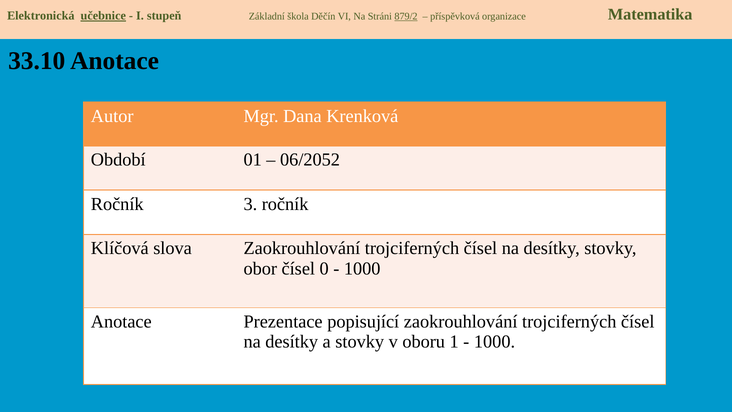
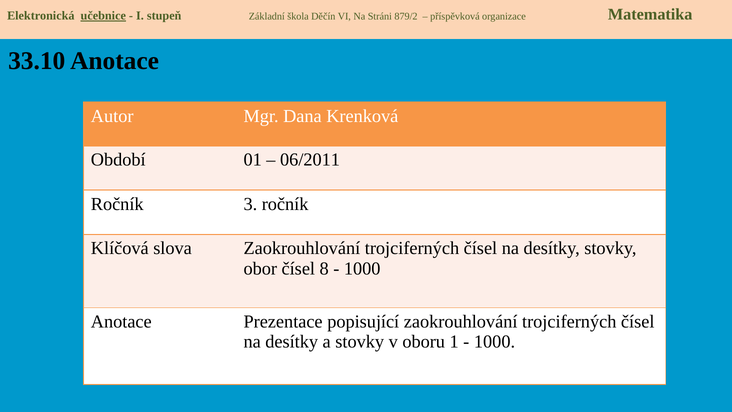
879/2 underline: present -> none (406, 16)
06/2052: 06/2052 -> 06/2011 (310, 160)
0: 0 -> 8 (324, 269)
